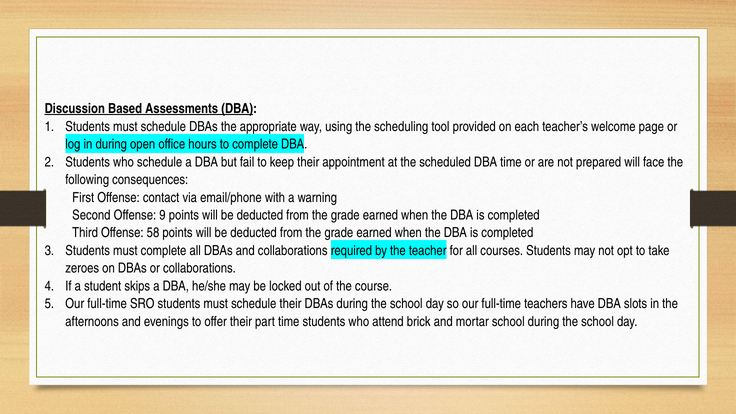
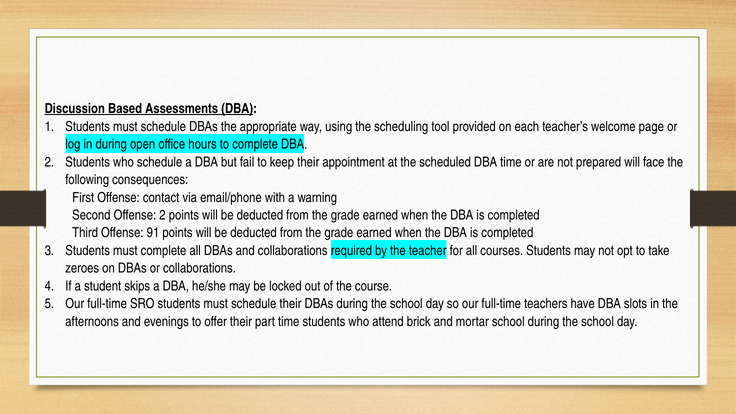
Offense 9: 9 -> 2 (162, 215)
58: 58 -> 91 (153, 233)
